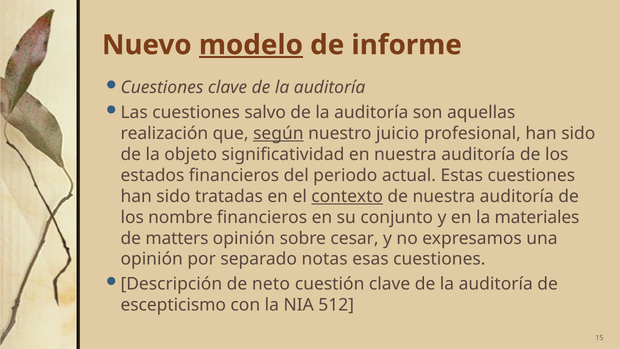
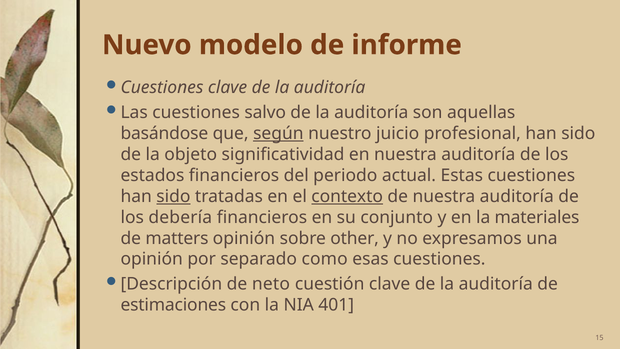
modelo underline: present -> none (251, 45)
realización: realización -> basándose (164, 133)
sido underline: none -> present (173, 196)
nombre: nombre -> debería (180, 217)
cesar: cesar -> other (355, 238)
notas: notas -> como (325, 259)
escepticismo: escepticismo -> estimaciones (173, 305)
512: 512 -> 401 (336, 305)
